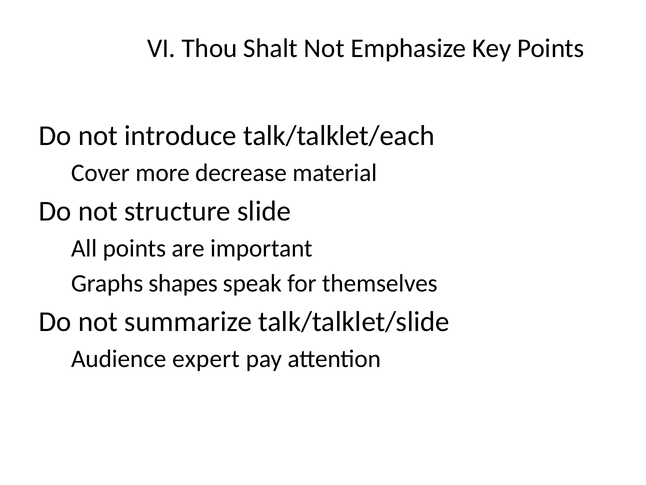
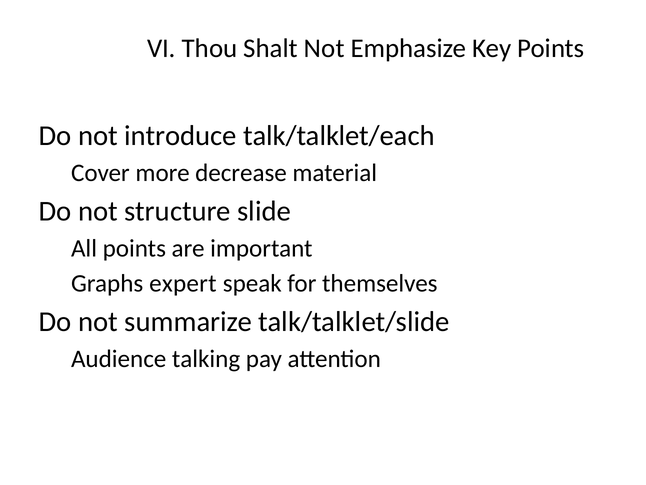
shapes: shapes -> expert (183, 283)
expert: expert -> talking (206, 359)
